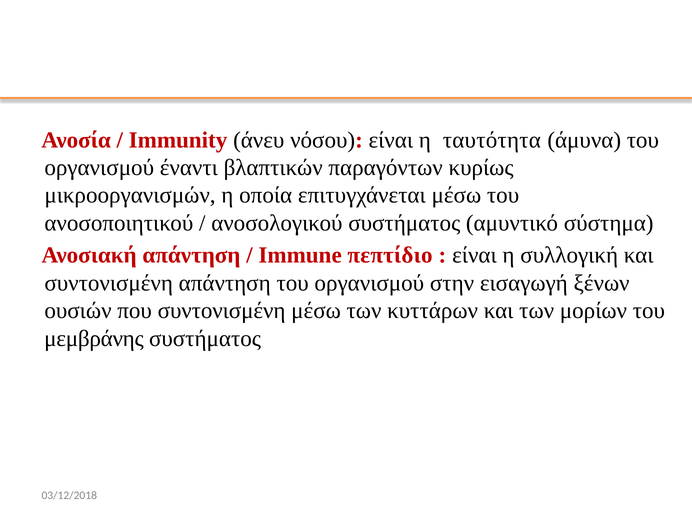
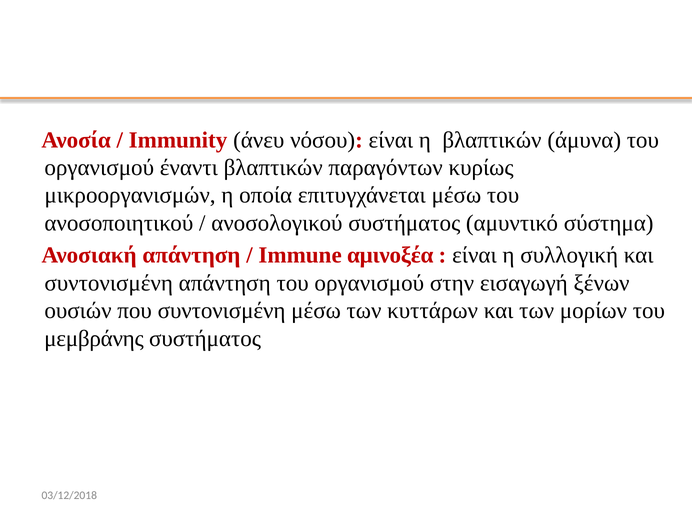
η ταυτότητα: ταυτότητα -> βλαπτικών (492, 140)
πεπτίδιο: πεπτίδιο -> αμινοξέα (390, 255)
